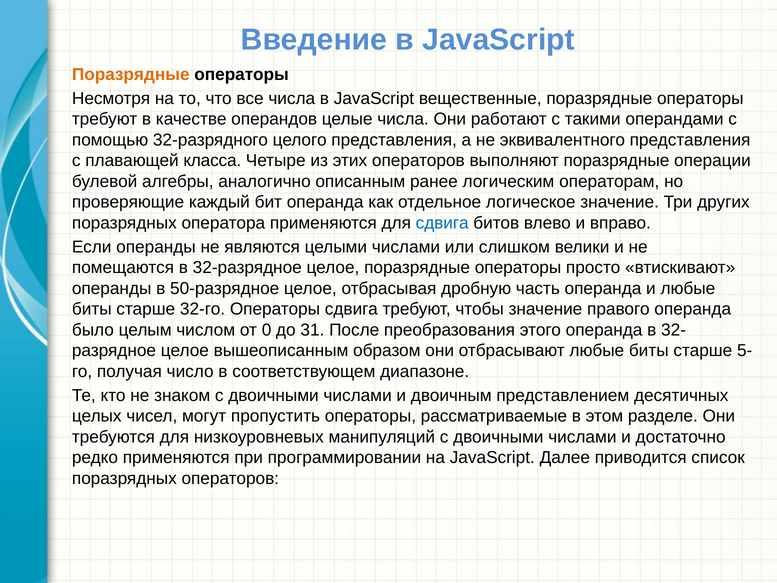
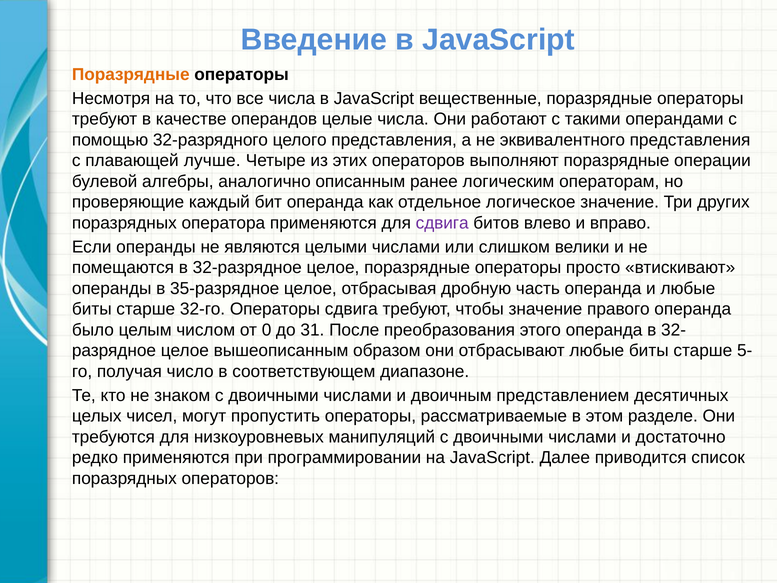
класса: класса -> лучше (212, 161)
сдвига colour: blue -> purple (442, 223)
50-разрядное: 50-разрядное -> 35-разрядное (225, 288)
